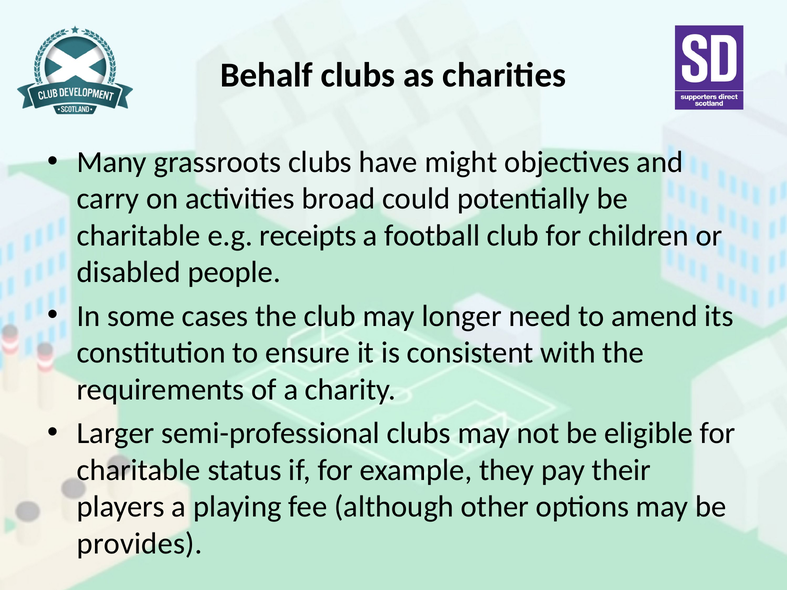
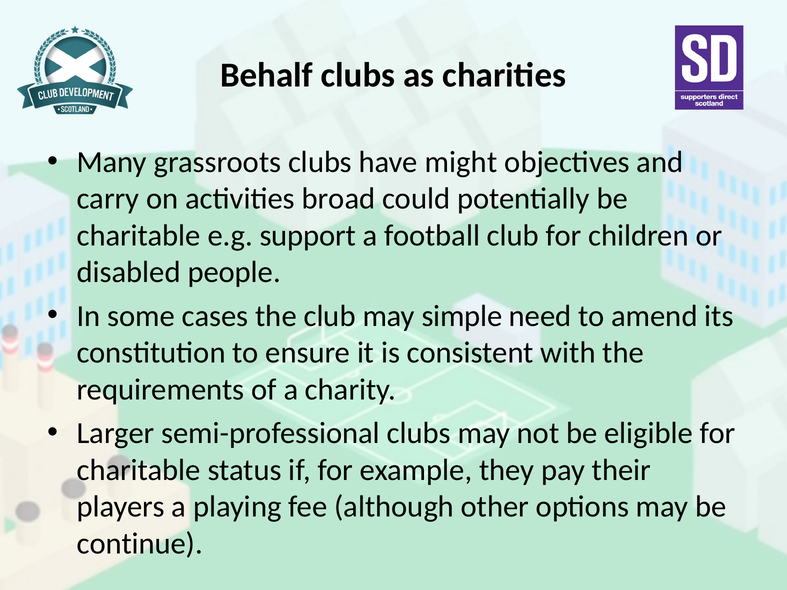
receipts: receipts -> support (308, 236)
longer: longer -> simple (462, 316)
provides: provides -> continue (140, 544)
